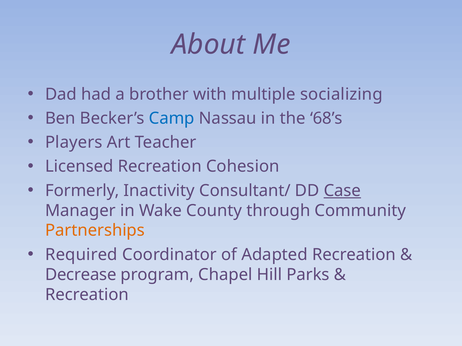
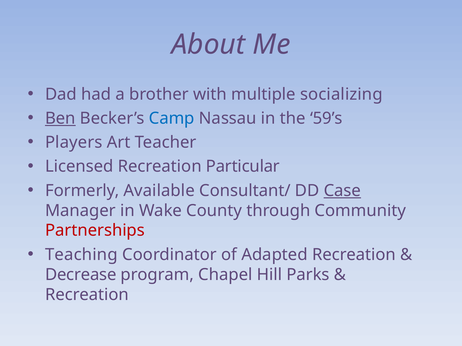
Ben underline: none -> present (60, 118)
68’s: 68’s -> 59’s (326, 118)
Cohesion: Cohesion -> Particular (243, 167)
Inactivity: Inactivity -> Available (159, 191)
Partnerships colour: orange -> red (95, 231)
Required: Required -> Teaching (81, 255)
